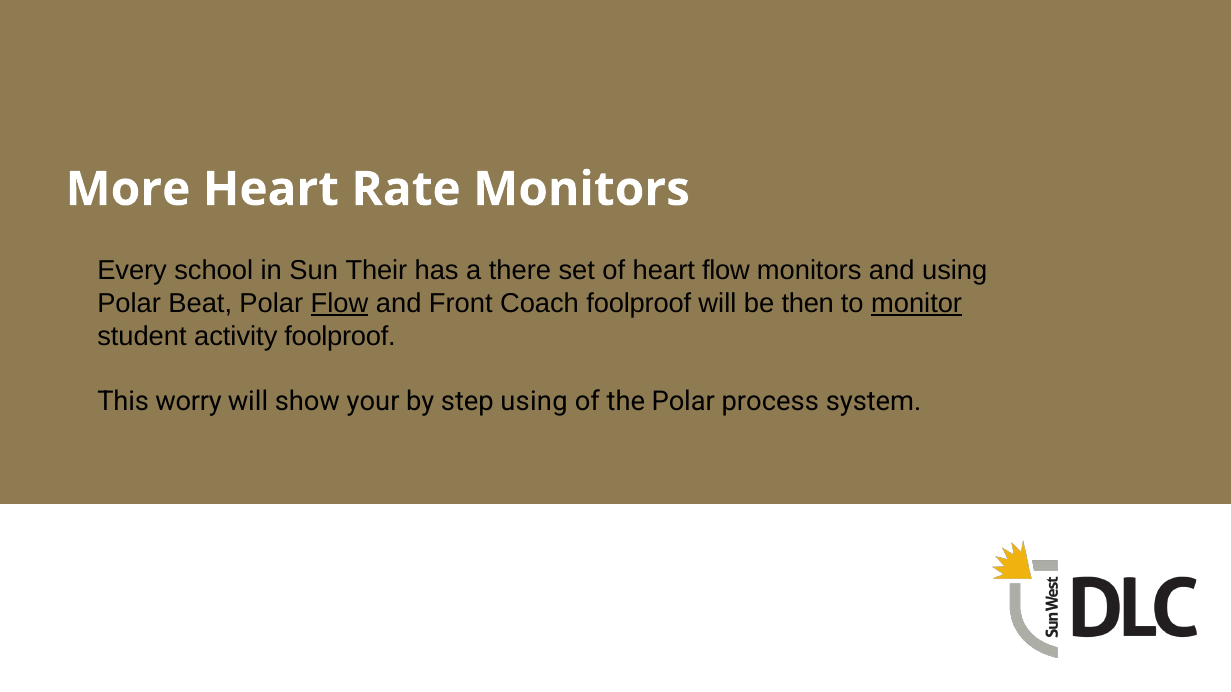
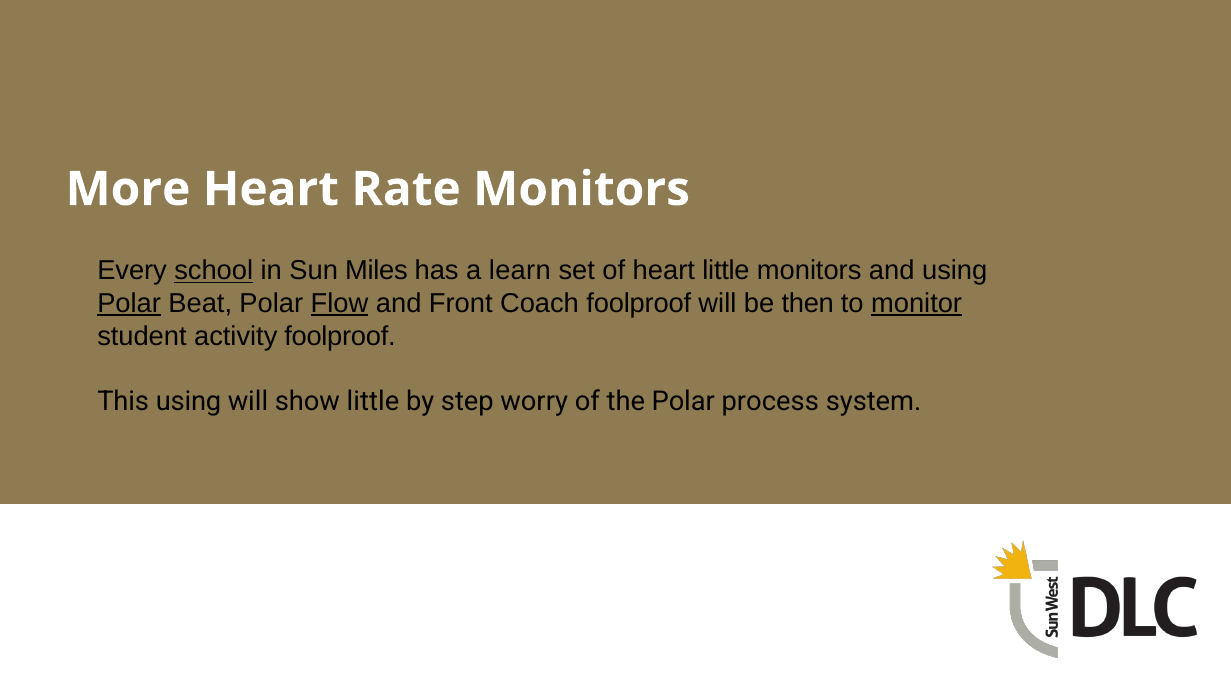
school underline: none -> present (214, 271)
Their: Their -> Miles (376, 271)
there: there -> learn (520, 271)
heart flow: flow -> little (726, 271)
Polar underline: none -> present (129, 304)
This worry: worry -> using (189, 402)
show your: your -> little (373, 402)
step using: using -> worry (534, 402)
